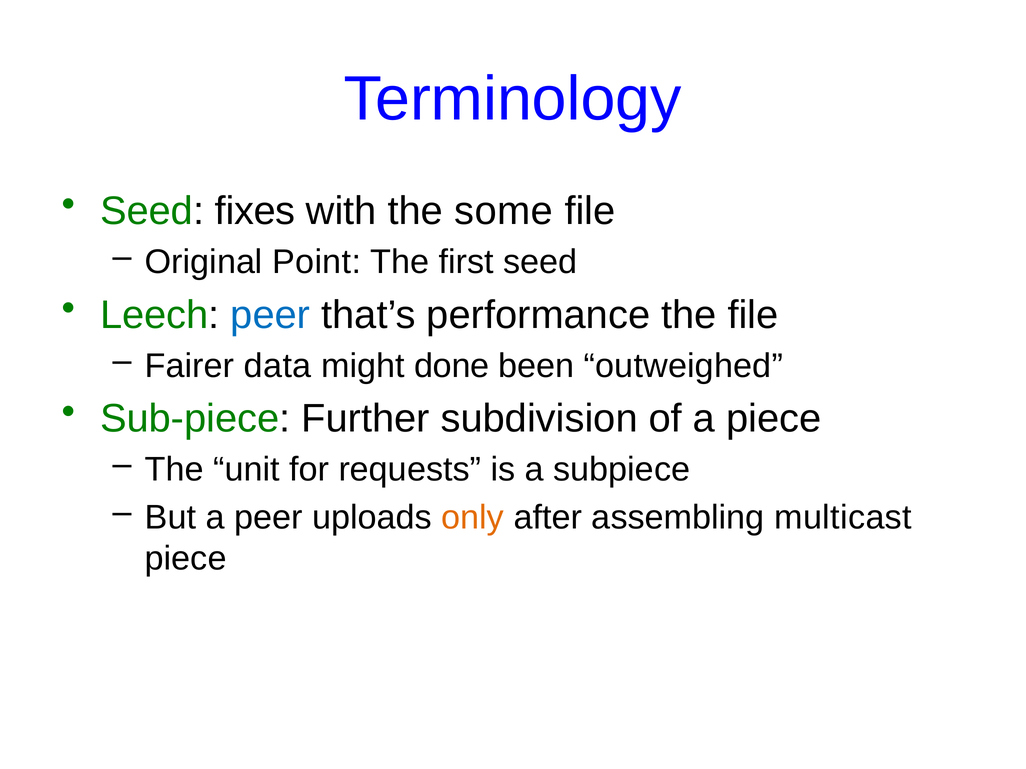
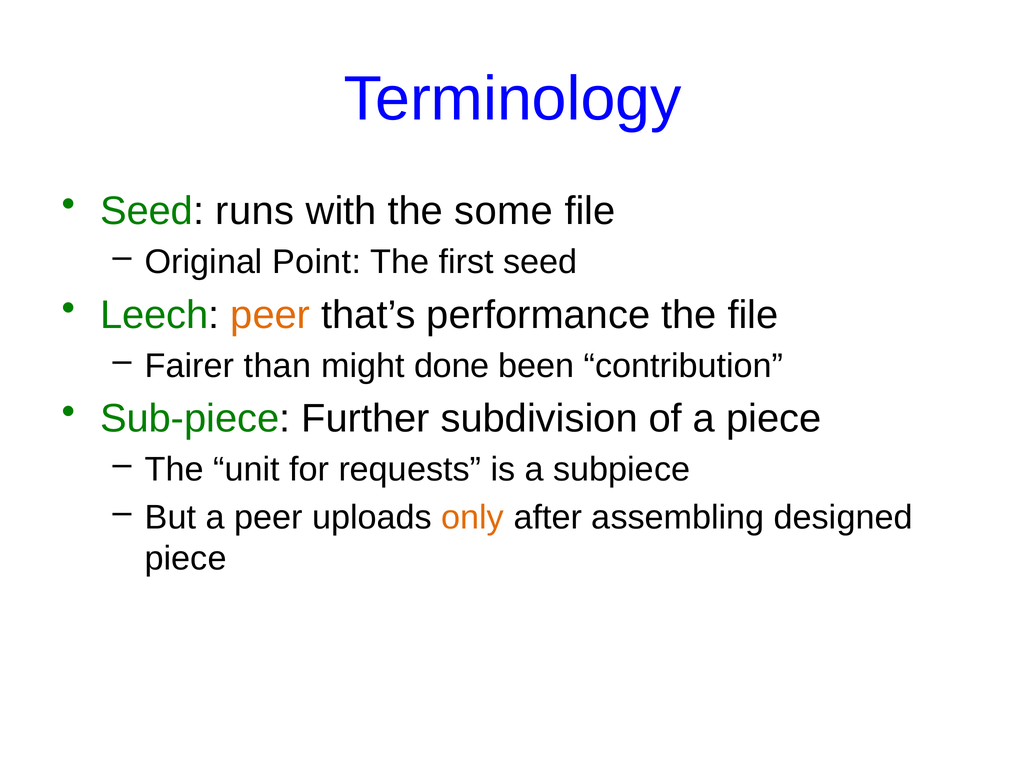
fixes: fixes -> runs (255, 211)
peer colour: blue -> orange (270, 315)
data: data -> than (278, 366)
outweighed: outweighed -> contribution (683, 366)
multicast: multicast -> designed (843, 518)
